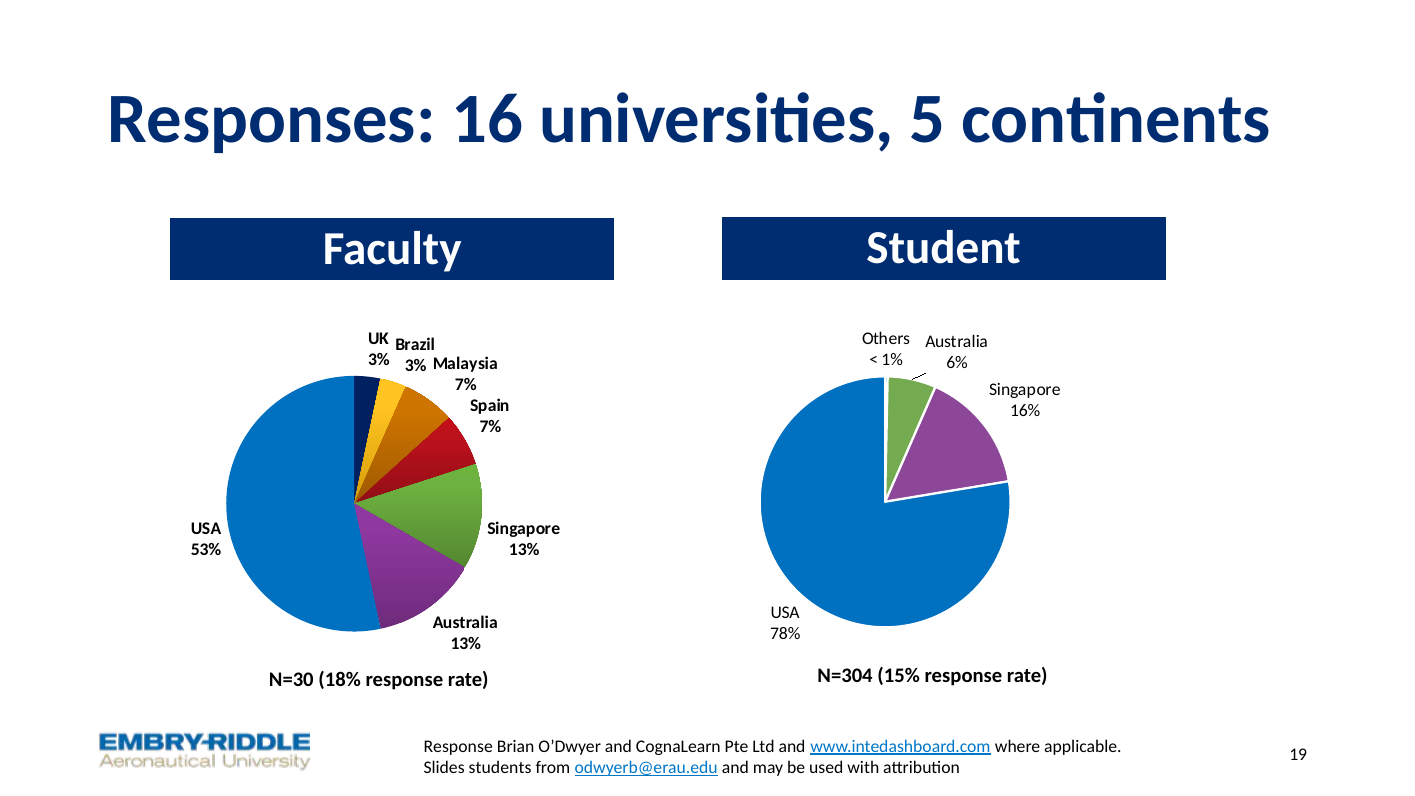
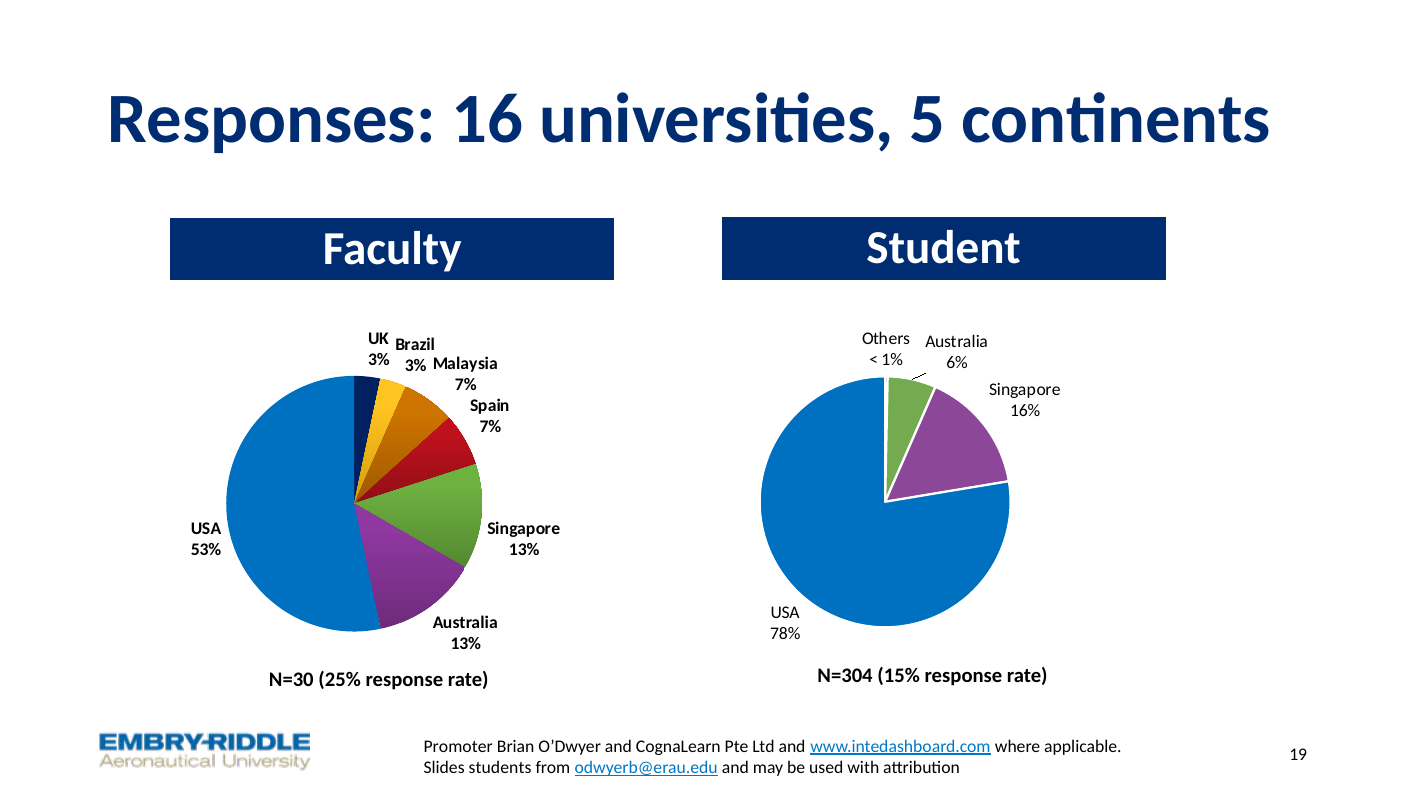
18%: 18% -> 25% (340, 679)
Response: Response -> Promoter (458, 746)
